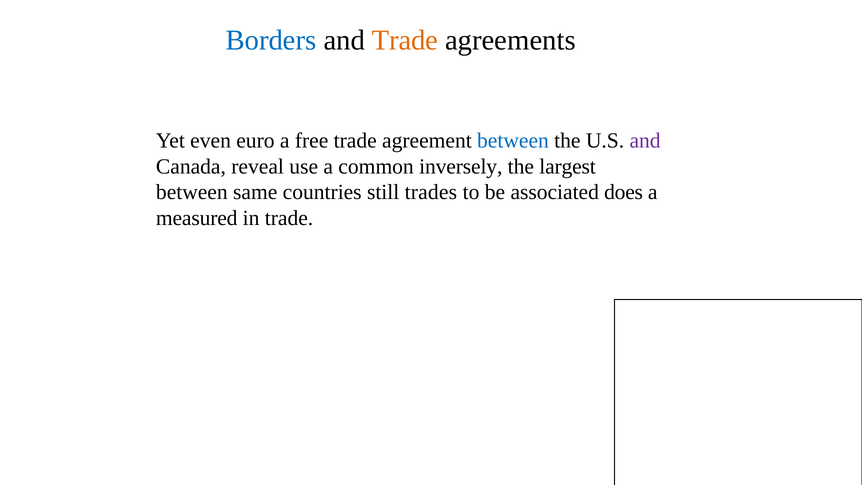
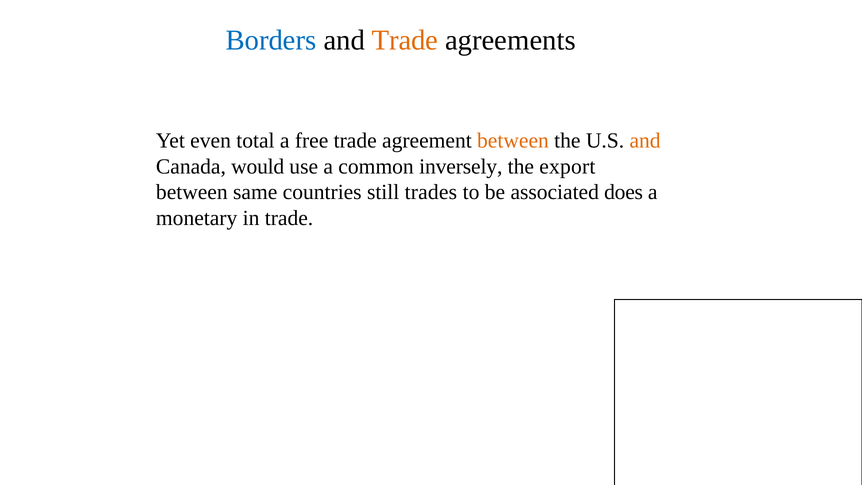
euro: euro -> total (255, 141)
between colour: blue -> orange (513, 141)
and colour: purple -> orange (645, 141)
reveal: reveal -> would (258, 166)
largest: largest -> export (567, 166)
measured: measured -> monetary (197, 218)
